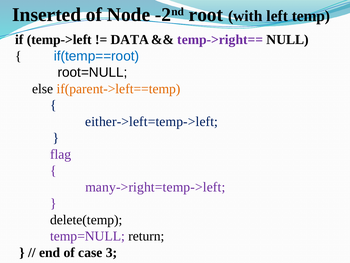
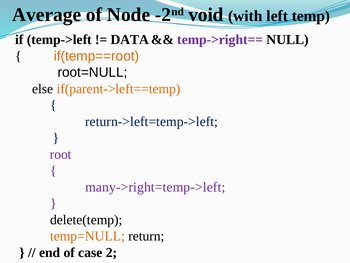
Inserted: Inserted -> Average (47, 15)
root: root -> void (206, 15)
if(temp==root colour: blue -> orange (96, 56)
either->left=temp->left: either->left=temp->left -> return->left=temp->left (152, 121)
flag: flag -> root (61, 154)
temp=NULL colour: purple -> orange (88, 236)
3: 3 -> 2 (111, 252)
